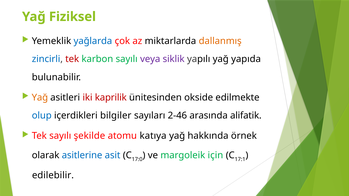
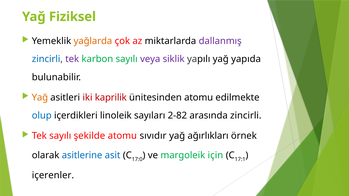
yağlarda colour: blue -> orange (93, 41)
dallanmış colour: orange -> purple (220, 41)
tek colour: red -> purple (72, 59)
ünitesinden okside: okside -> atomu (199, 98)
bilgiler: bilgiler -> linoleik (116, 116)
2-46: 2-46 -> 2-82 (177, 116)
arasında alifatik: alifatik -> zincirli (246, 116)
katıya: katıya -> sıvıdır (153, 136)
hakkında: hakkında -> ağırlıkları (208, 136)
edilebilir: edilebilir -> içerenler (53, 176)
